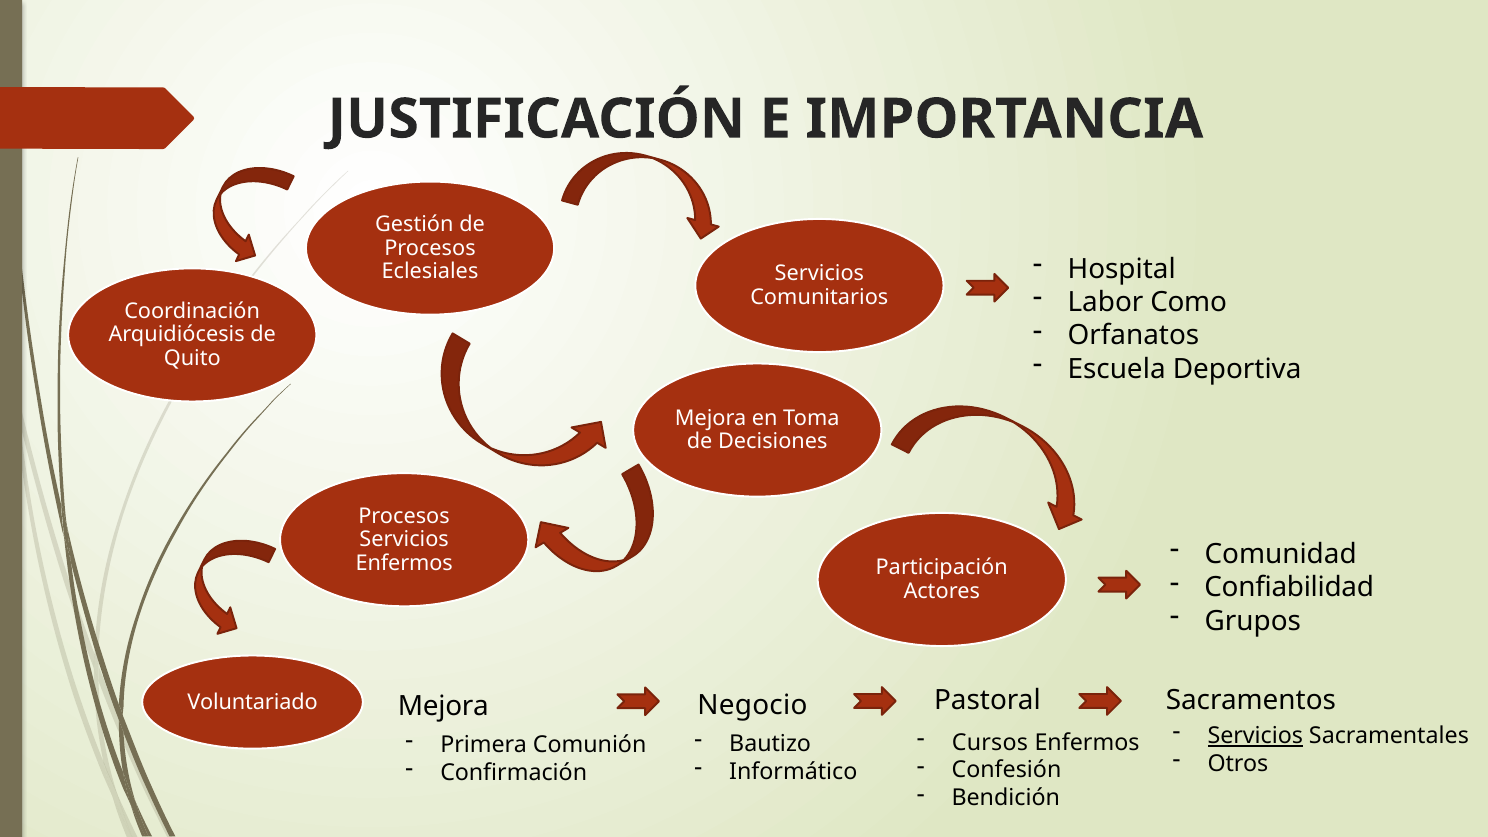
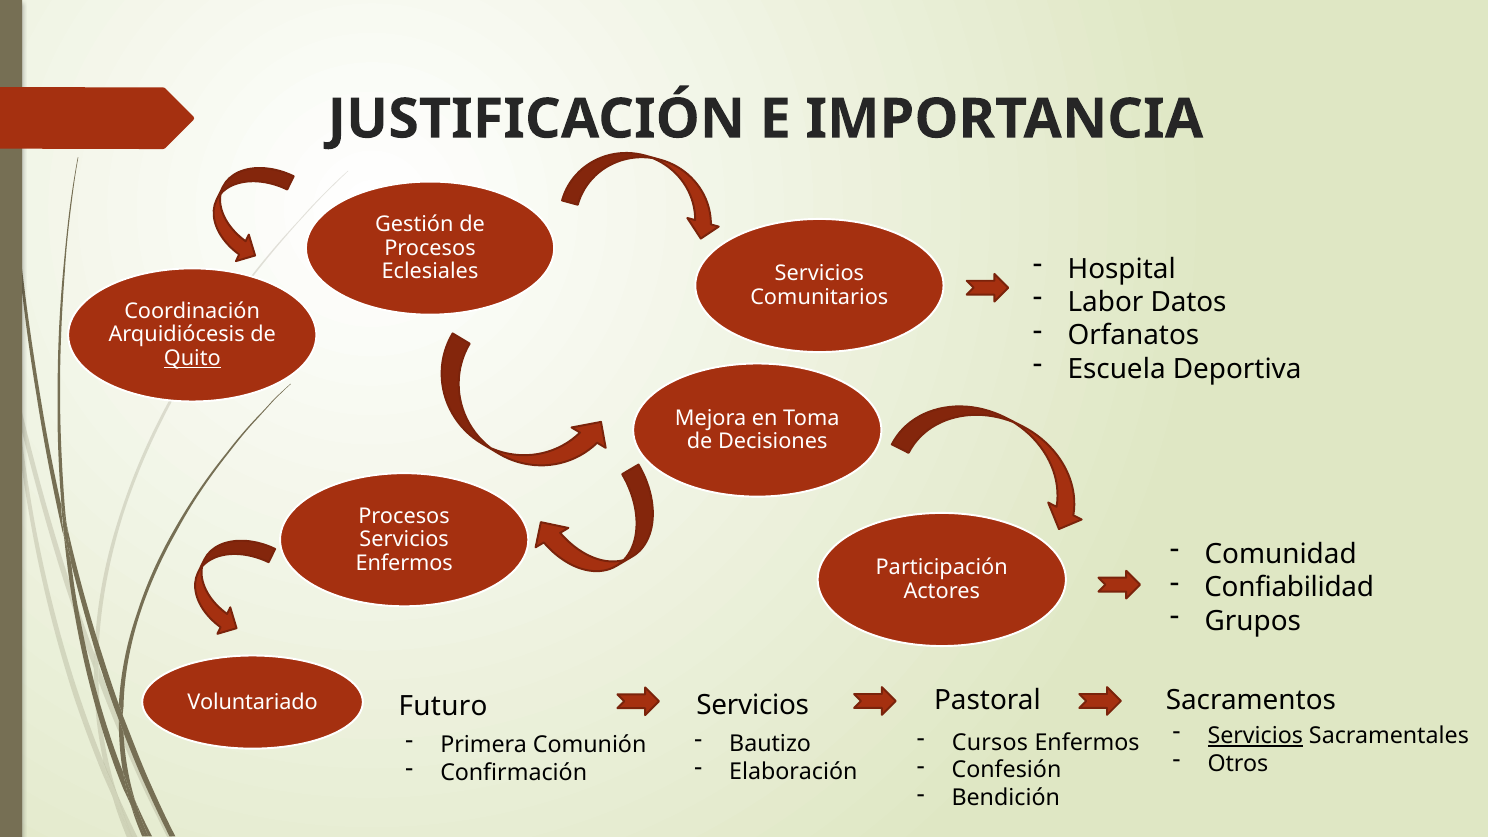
Como: Como -> Datos (1189, 302)
Quito underline: none -> present (192, 358)
Negocio: Negocio -> Servicios (753, 705)
Mejora: Mejora -> Futuro (443, 706)
Informático: Informático -> Elaboración (793, 772)
